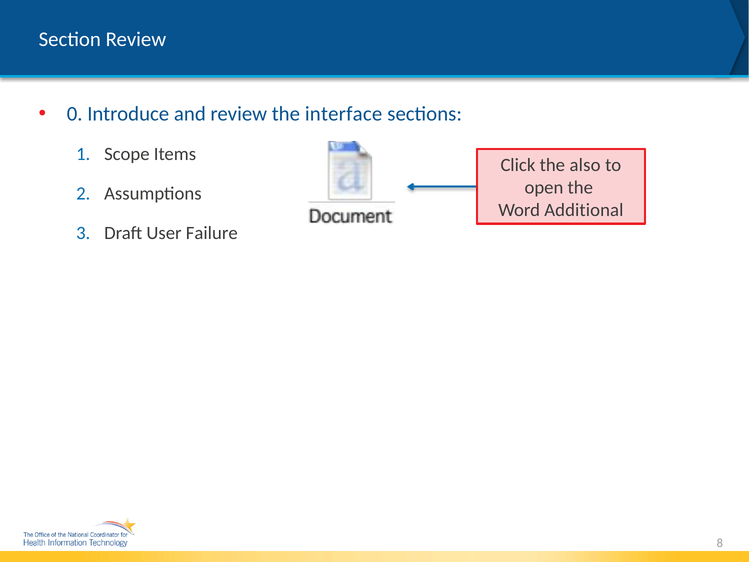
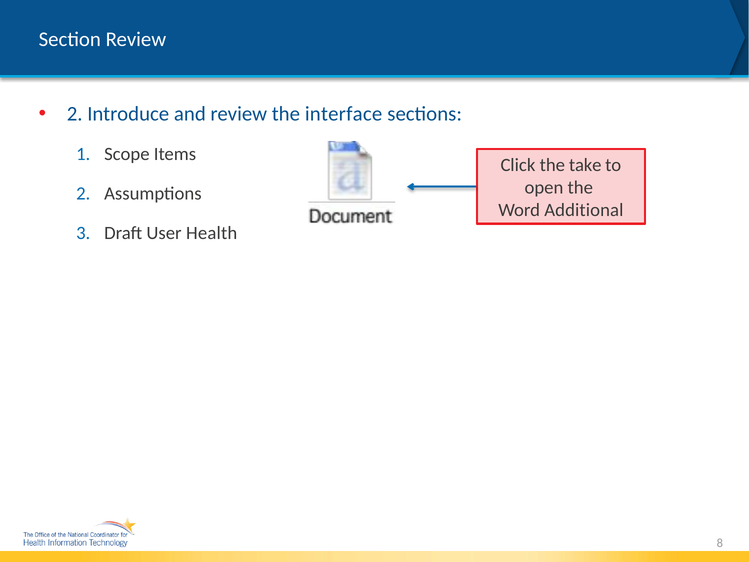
0: 0 -> 2 (75, 114)
also: also -> take (585, 165)
Failure: Failure -> Health (212, 233)
